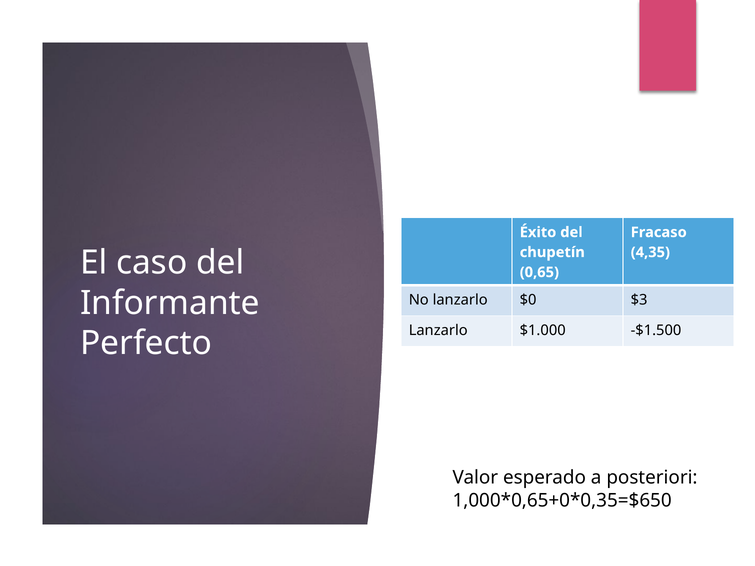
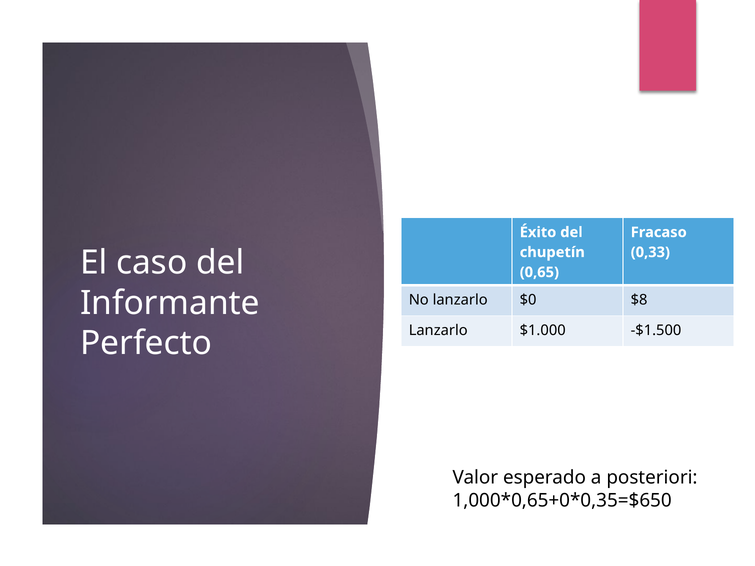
4,35: 4,35 -> 0,33 (650, 252)
$3: $3 -> $8 (639, 300)
